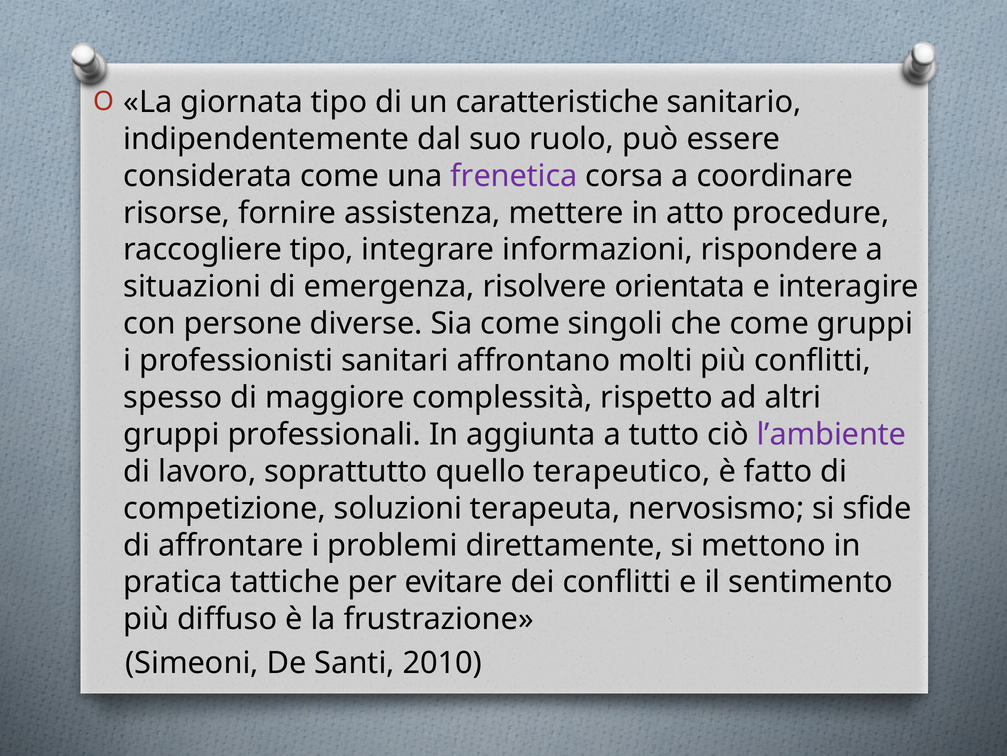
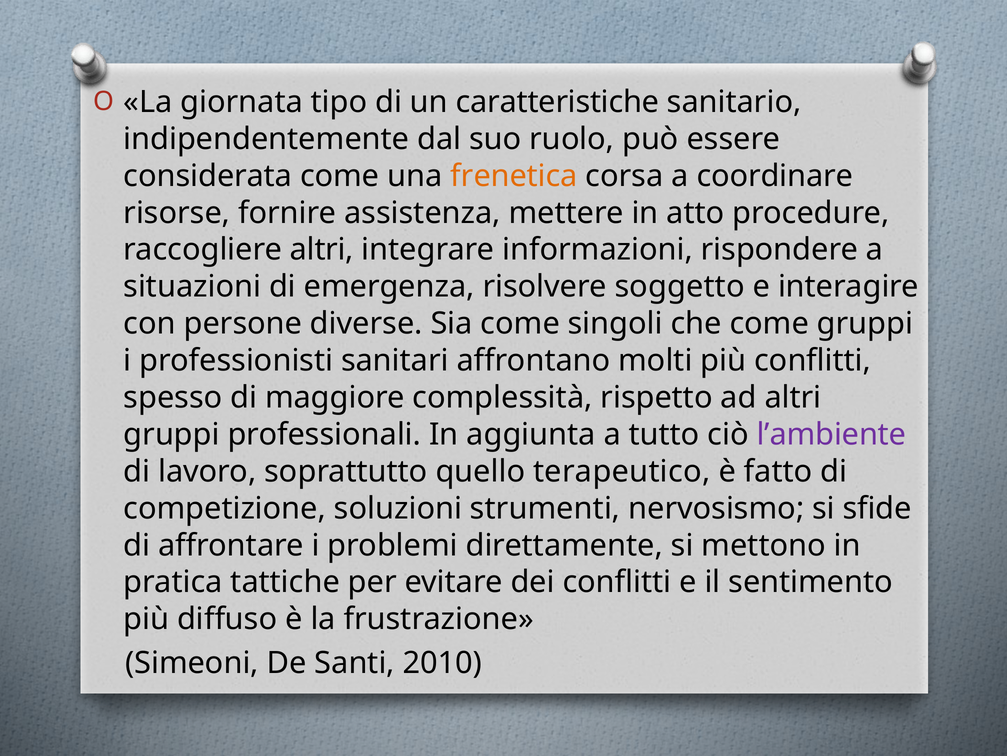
frenetica colour: purple -> orange (514, 176)
raccogliere tipo: tipo -> altri (322, 250)
orientata: orientata -> soggetto (680, 286)
terapeuta: terapeuta -> strumenti (545, 508)
